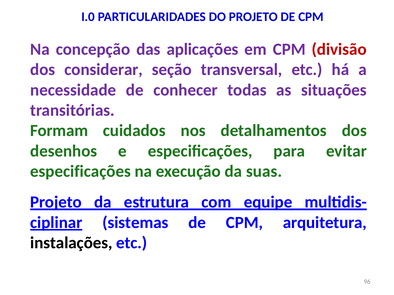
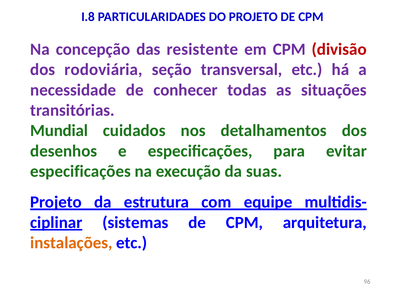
I.0: I.0 -> I.8 (88, 17)
aplicações: aplicações -> resistente (202, 49)
considerar: considerar -> rodoviária (103, 70)
Formam: Formam -> Mundial (59, 131)
instalações colour: black -> orange (71, 243)
